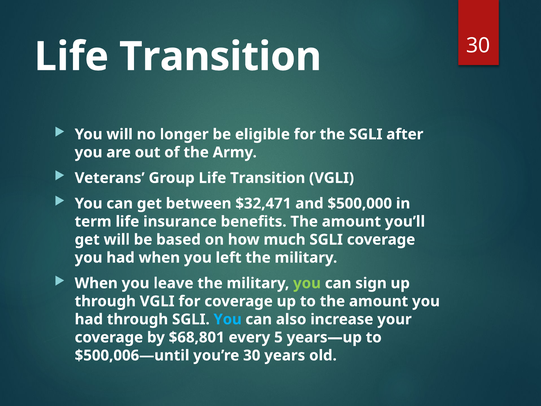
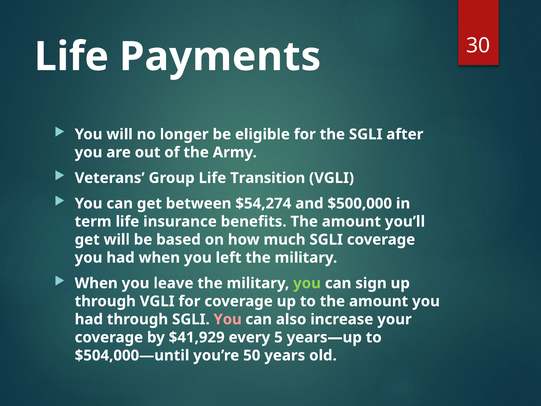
Transition: Transition -> Payments (220, 57)
$32,471: $32,471 -> $54,274 (263, 203)
You colour: light blue -> pink (228, 319)
$68,801: $68,801 -> $41,929 (197, 337)
$500,006—until: $500,006—until -> $504,000—until (132, 355)
you’re 30: 30 -> 50 (252, 355)
